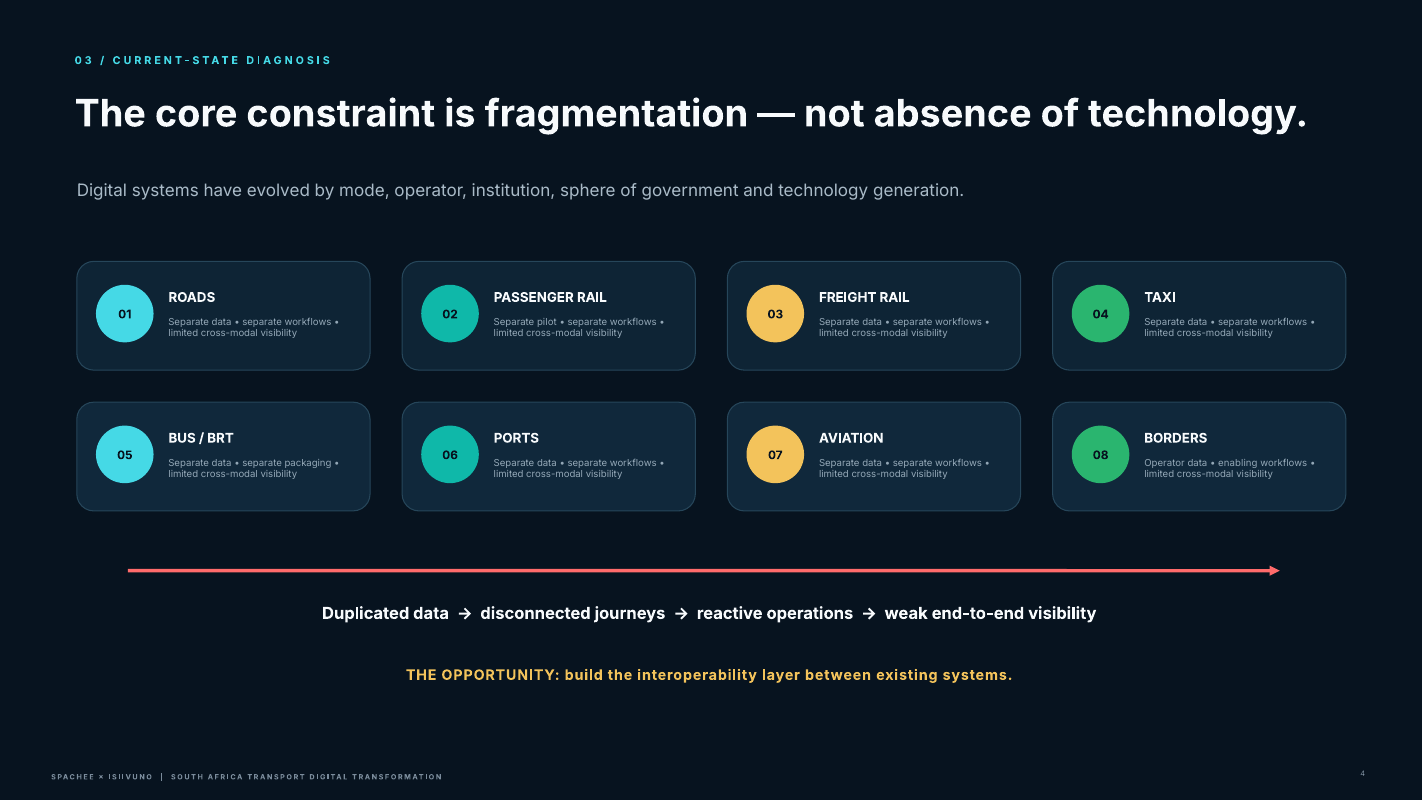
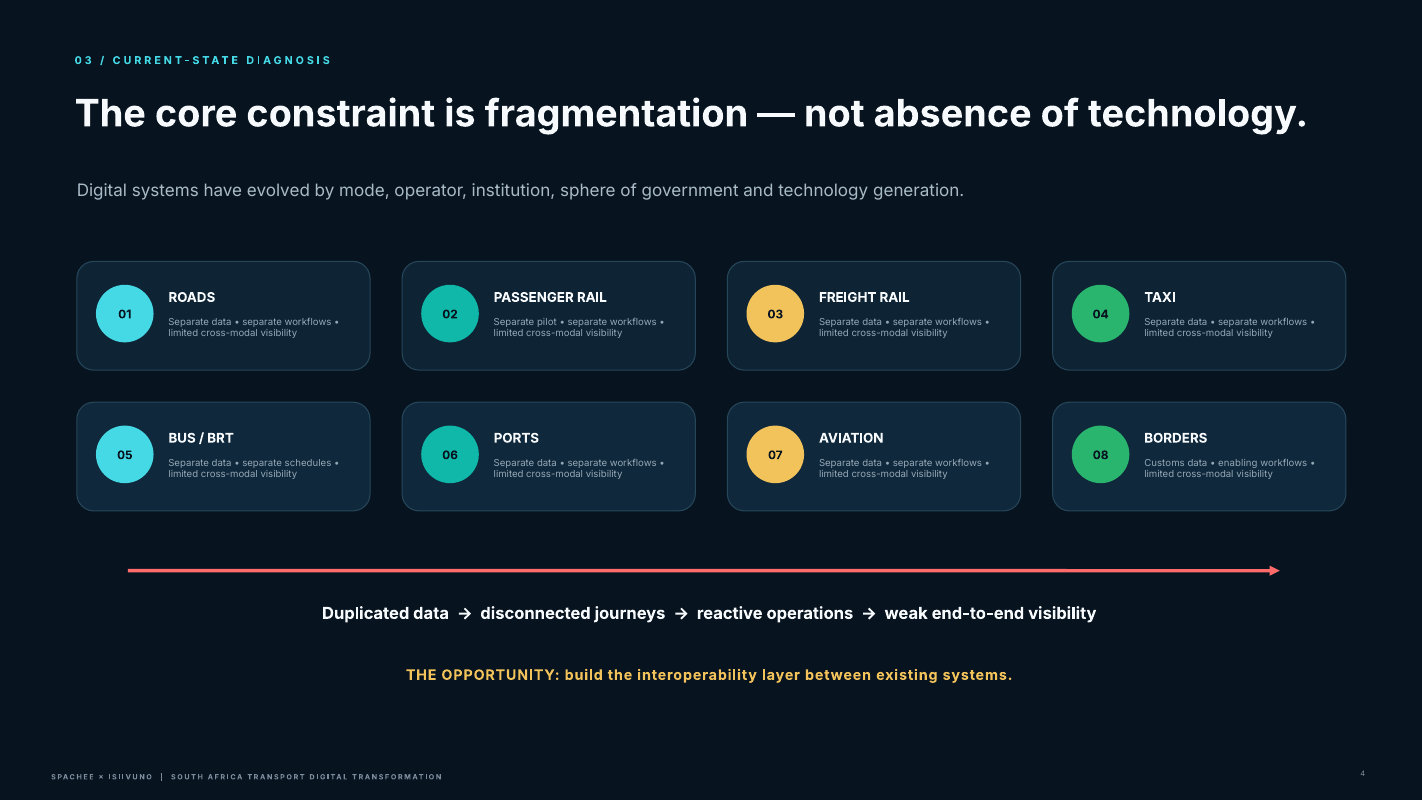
packaging: packaging -> schedules (308, 463)
Operator: Operator -> Customs (1165, 463)
